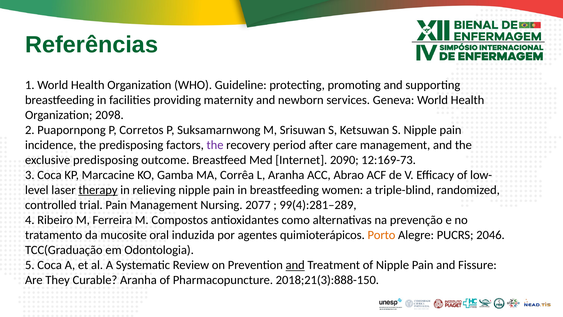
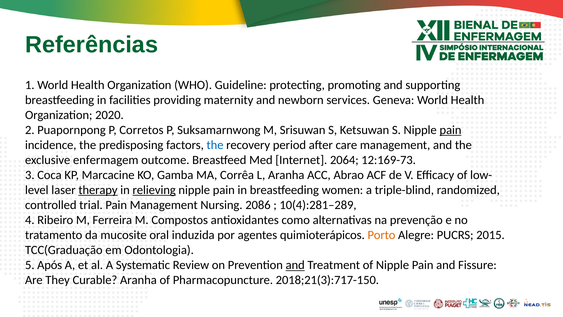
2098: 2098 -> 2020 (109, 115)
pain underline: none -> present (451, 130)
the colour: purple -> blue (215, 145)
exclusive predisposing: predisposing -> enfermagem (106, 160)
2090: 2090 -> 2064 (344, 160)
relieving underline: none -> present (154, 190)
2077: 2077 -> 2086 (258, 205)
99(4):281–289: 99(4):281–289 -> 10(4):281–289 (318, 205)
2046: 2046 -> 2015 (491, 235)
5 Coca: Coca -> Após (50, 265)
2018;21(3):888-150: 2018;21(3):888-150 -> 2018;21(3):717-150 (327, 280)
